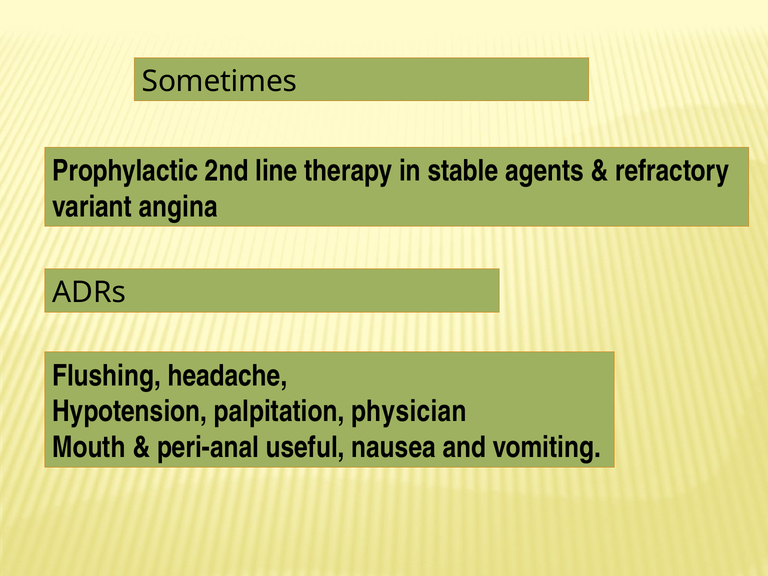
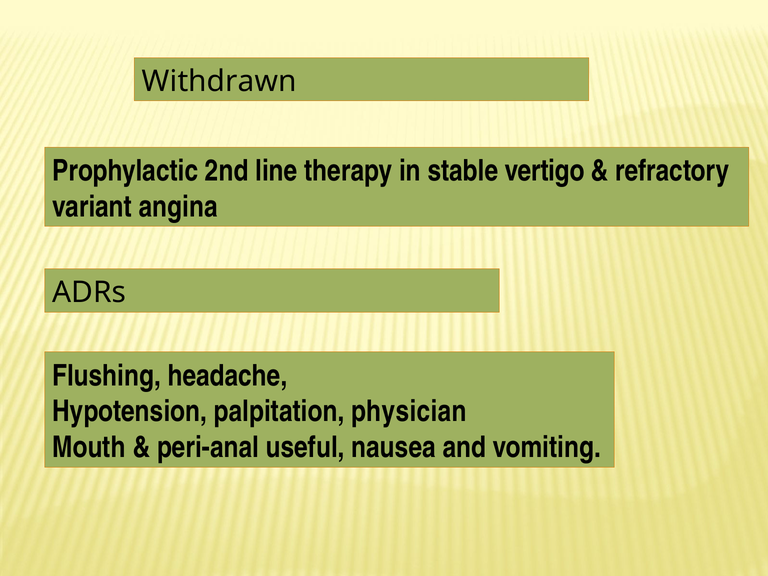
Sometimes: Sometimes -> Withdrawn (219, 81)
agents: agents -> vertigo (545, 171)
